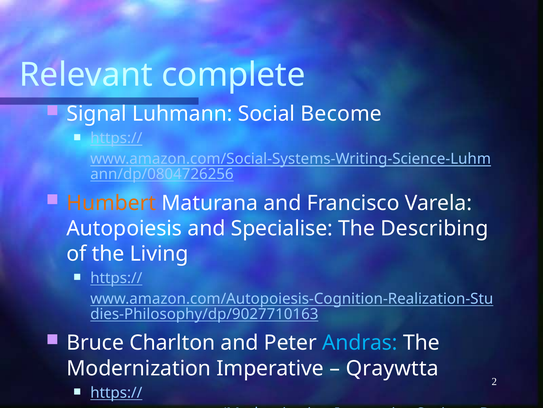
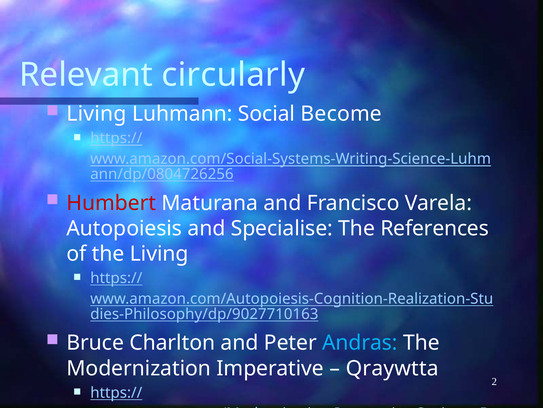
complete: complete -> circularly (233, 75)
Signal: Signal -> Living (96, 114)
Humbert colour: orange -> red (111, 203)
Describing: Describing -> References (435, 228)
